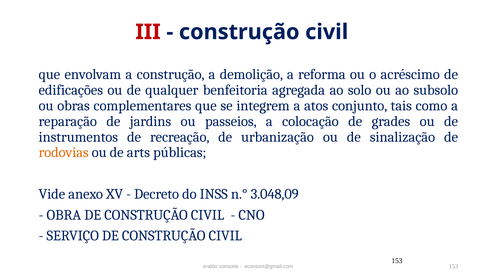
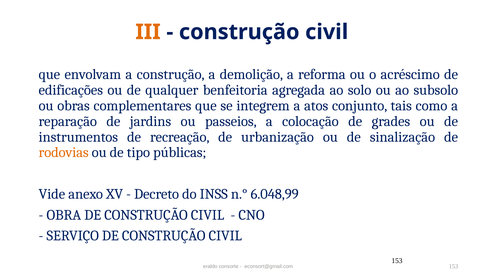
III colour: red -> orange (148, 32)
arts: arts -> tipo (138, 153)
3.048,09: 3.048,09 -> 6.048,99 (275, 194)
